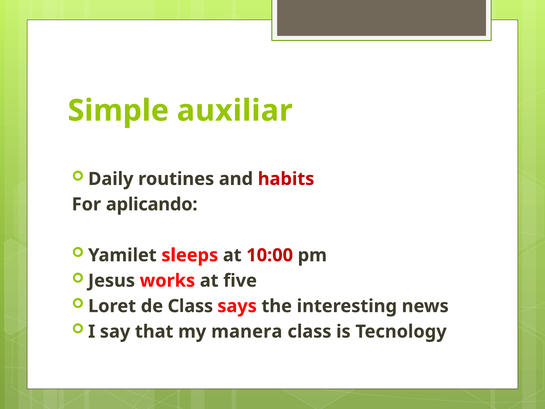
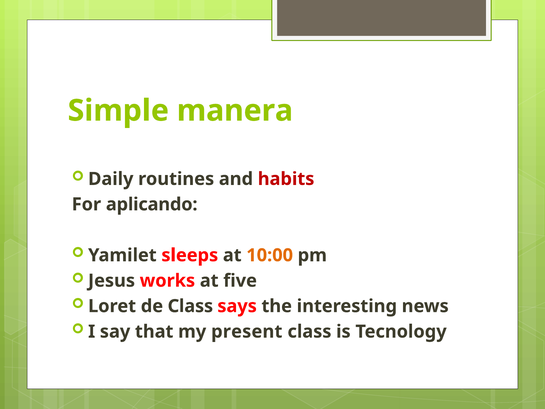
auxiliar: auxiliar -> manera (235, 111)
10:00 colour: red -> orange (270, 255)
manera: manera -> present (247, 331)
